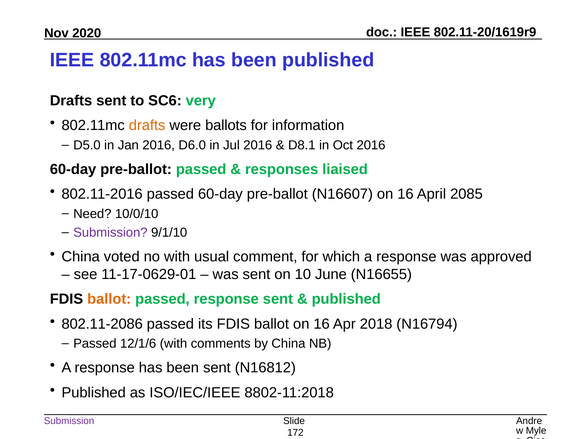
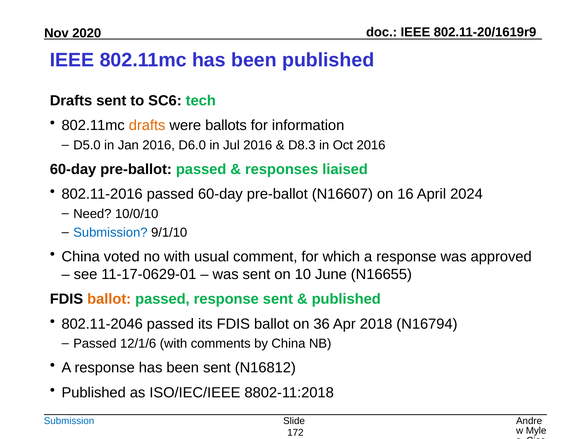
very: very -> tech (201, 101)
D8.1: D8.1 -> D8.3 (302, 145)
2085: 2085 -> 2024 (466, 194)
Submission colour: purple -> blue (110, 233)
802.11-2086: 802.11-2086 -> 802.11-2046 (102, 324)
ballot on 16: 16 -> 36 (322, 324)
Submission colour: purple -> blue (69, 421)
